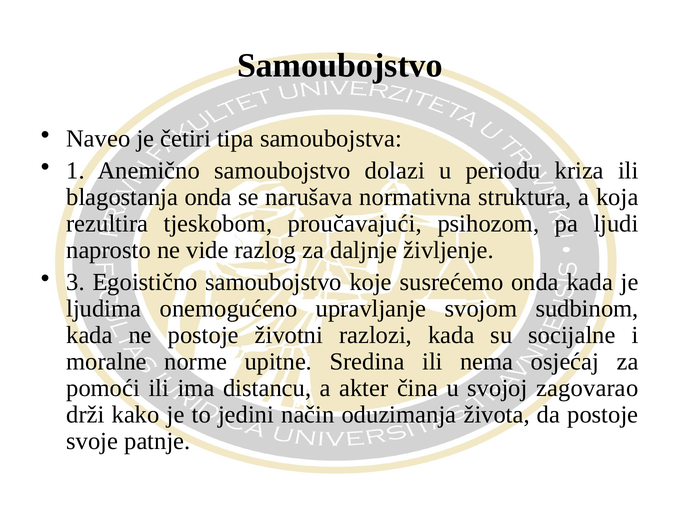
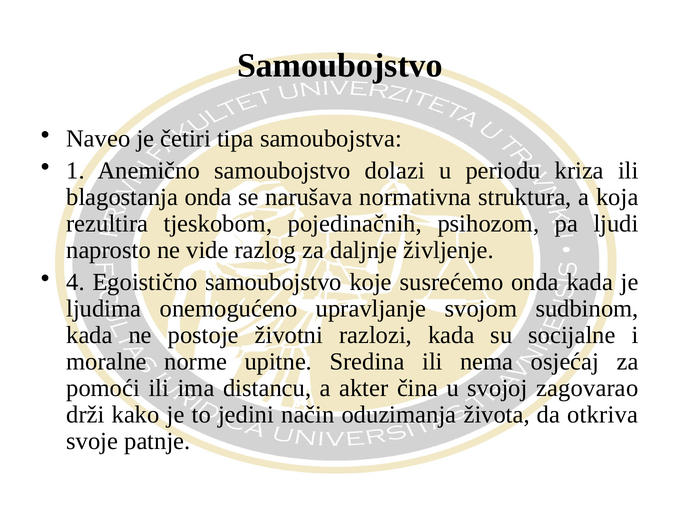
proučavajući: proučavajući -> pojedinačnih (355, 224)
3: 3 -> 4 (76, 282)
da postoje: postoje -> otkriva (603, 415)
